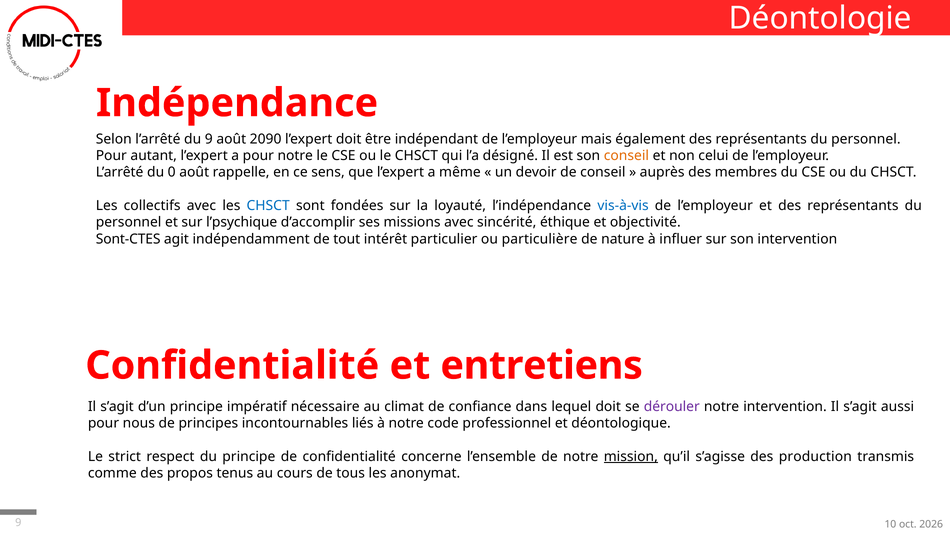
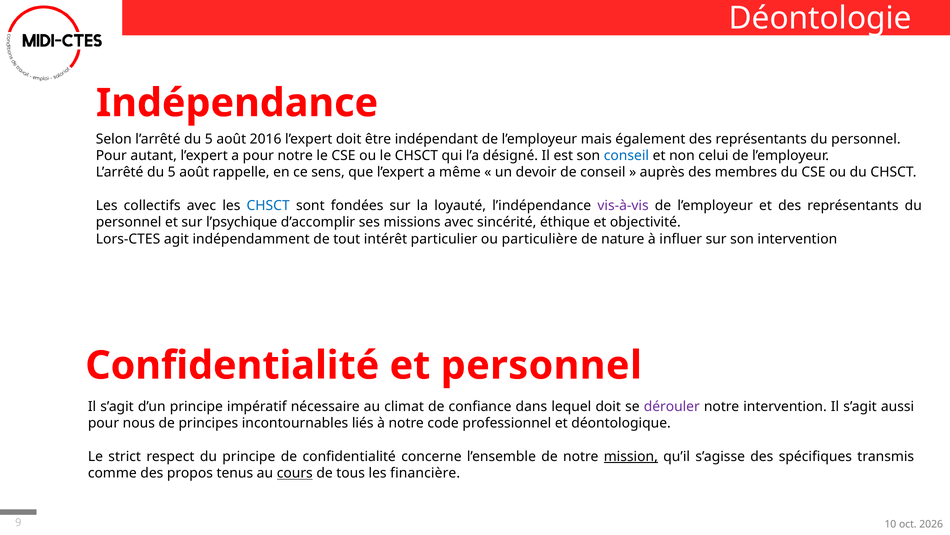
Selon l’arrêté du 9: 9 -> 5 (209, 139)
2090: 2090 -> 2016 (266, 139)
conseil colour: orange -> blue (626, 155)
0: 0 -> 5 (172, 172)
vis-à-vis colour: blue -> purple (623, 205)
Sont-CTES: Sont-CTES -> Lors-CTES (128, 239)
et entretiens: entretiens -> personnel (541, 365)
production: production -> spécifiques (815, 456)
cours underline: none -> present (295, 473)
anonymat: anonymat -> financière (425, 473)
